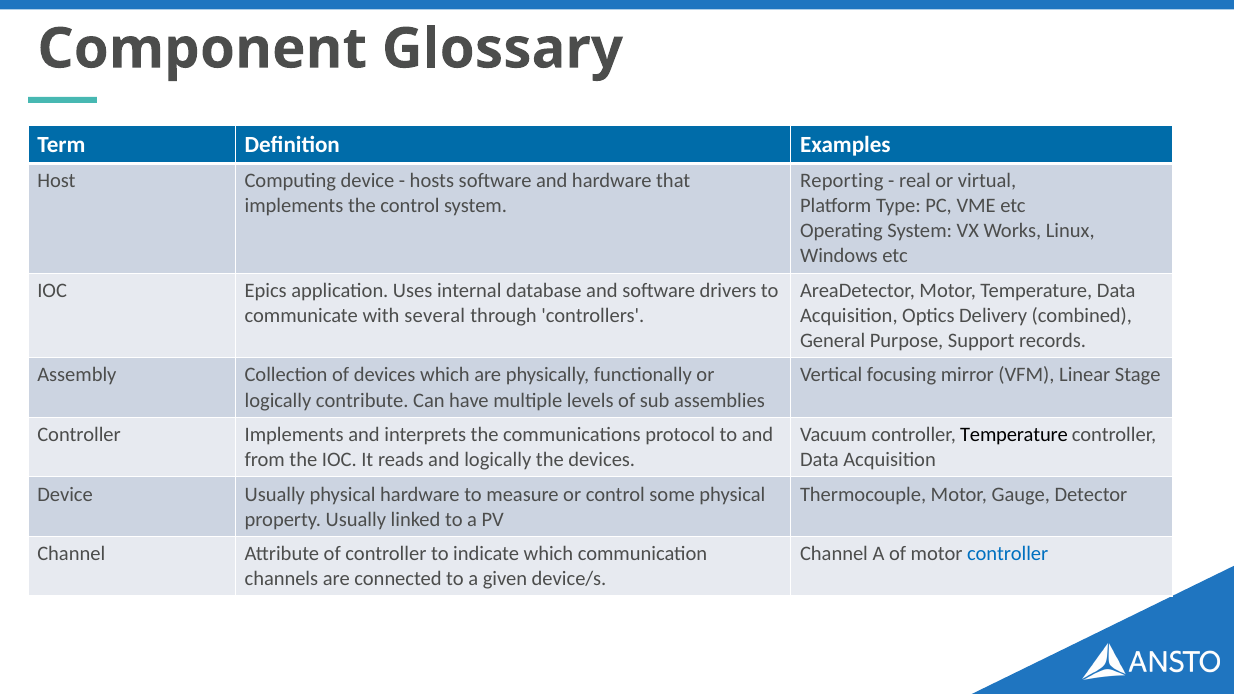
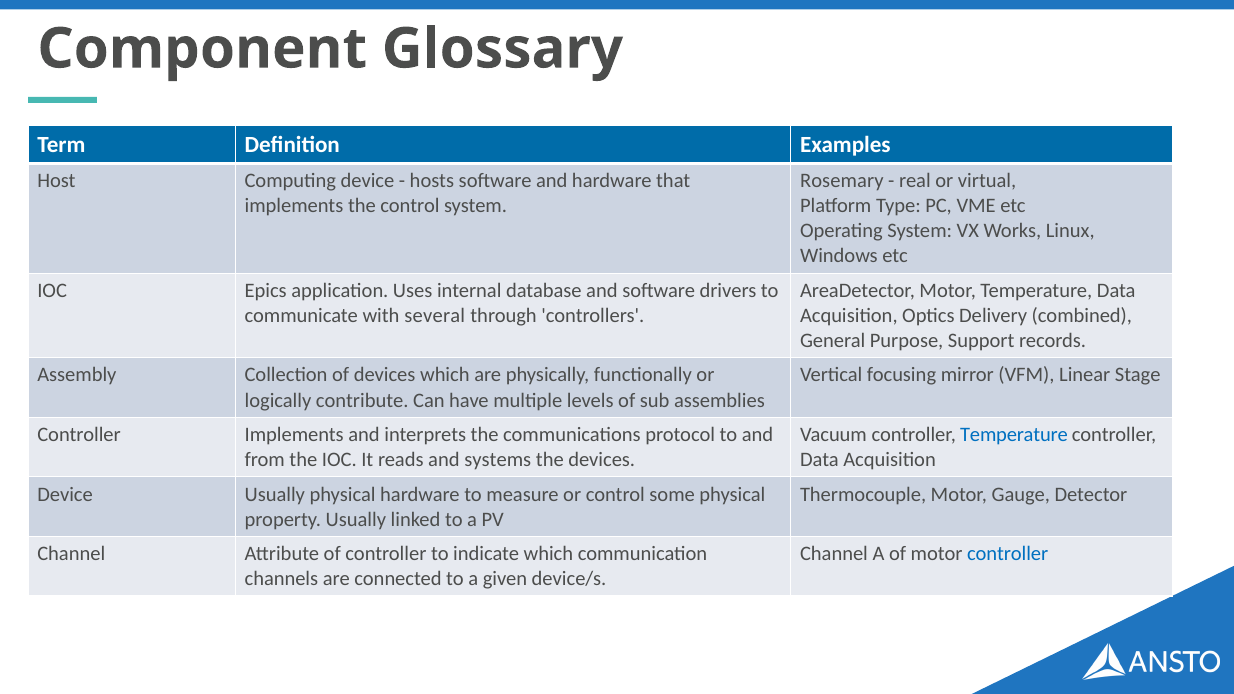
Reporting: Reporting -> Rosemary (842, 181)
Temperature colour: black -> blue (1014, 435)
and logically: logically -> systems (498, 460)
